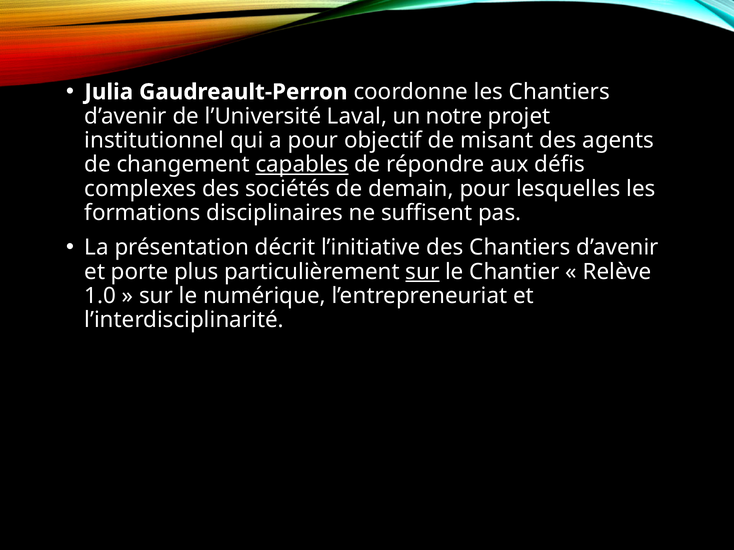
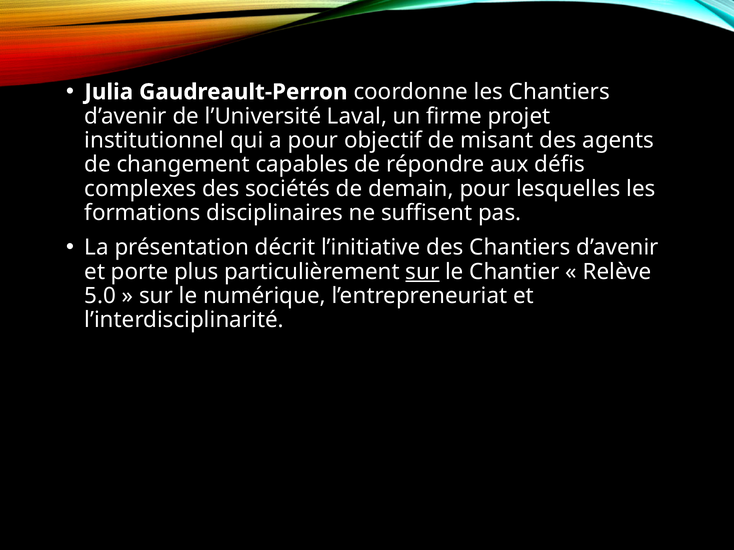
notre: notre -> firme (454, 116)
capables underline: present -> none (302, 165)
1.0: 1.0 -> 5.0 (100, 296)
